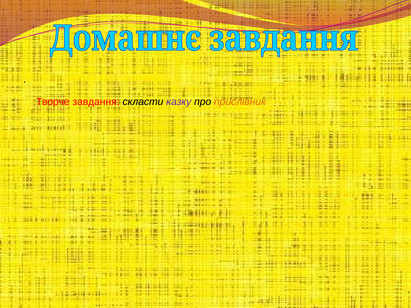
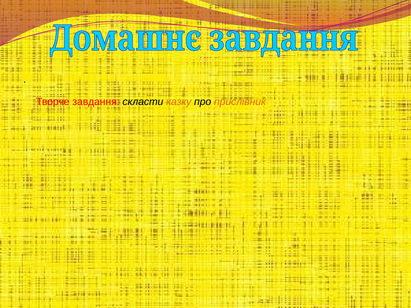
казку colour: purple -> orange (179, 102)
